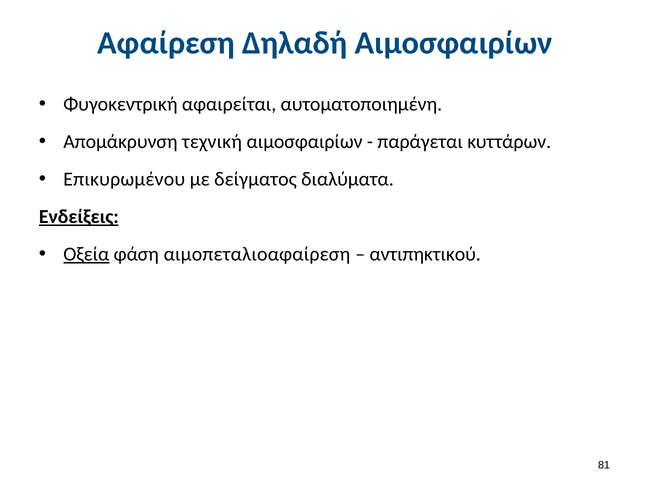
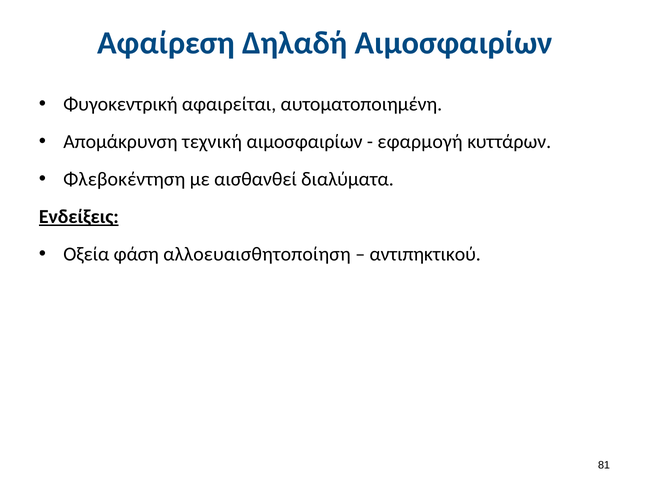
παράγεται: παράγεται -> εφαρμογή (420, 142)
Επικυρωμένου: Επικυρωμένου -> Φλεβοκέντηση (124, 179)
δείγματος: δείγματος -> αισθανθεί (256, 179)
Οξεία underline: present -> none (86, 254)
αιμοπεταλιοαφαίρεση: αιμοπεταλιοαφαίρεση -> αλλοευαισθητοποίηση (257, 254)
